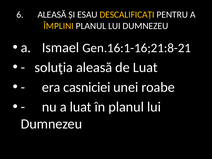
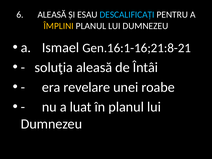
DESCALIFICAŢI colour: yellow -> light blue (127, 15)
de Luat: Luat -> Întâi (145, 67)
casniciei: casniciei -> revelare (87, 87)
